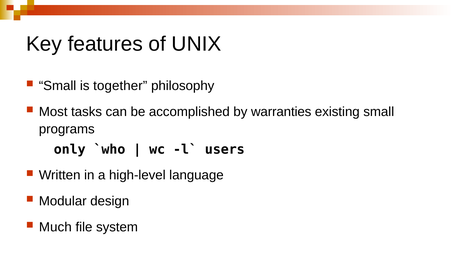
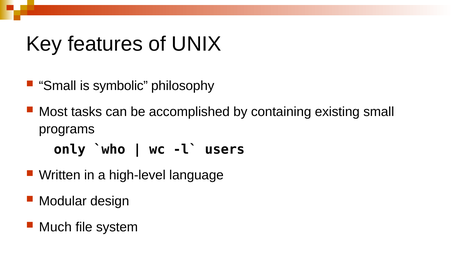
together: together -> symbolic (120, 86)
warranties: warranties -> containing (281, 112)
